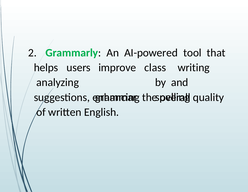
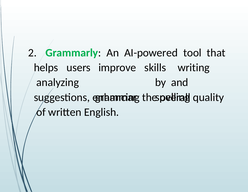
class: class -> skills (155, 67)
